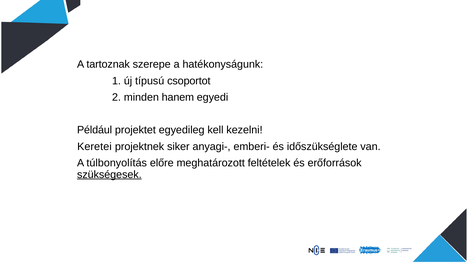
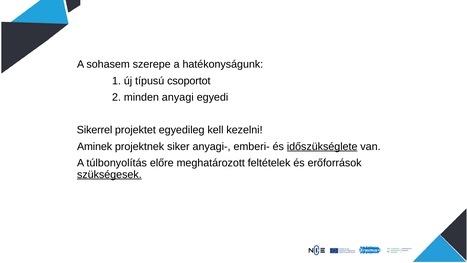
tartoznak: tartoznak -> sohasem (108, 64)
hanem: hanem -> anyagi (178, 97)
Például: Például -> Sikerrel (95, 130)
Keretei: Keretei -> Aminek (95, 146)
időszükséglete underline: none -> present (322, 146)
